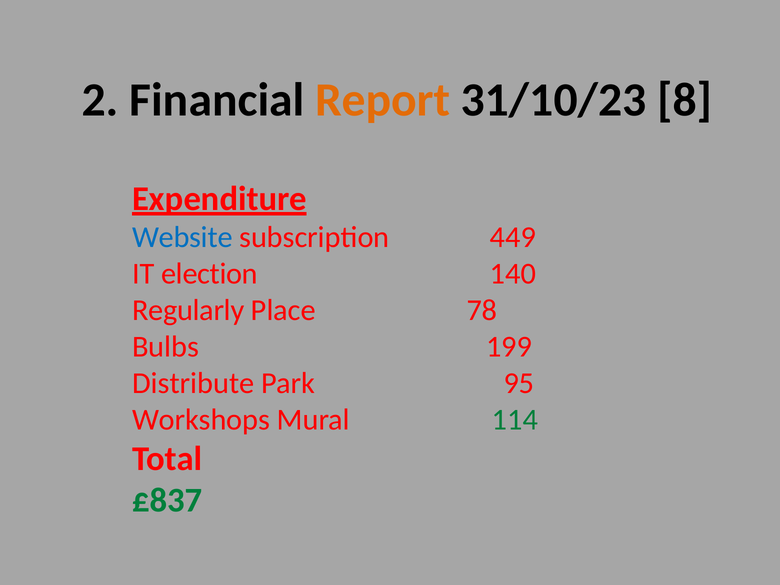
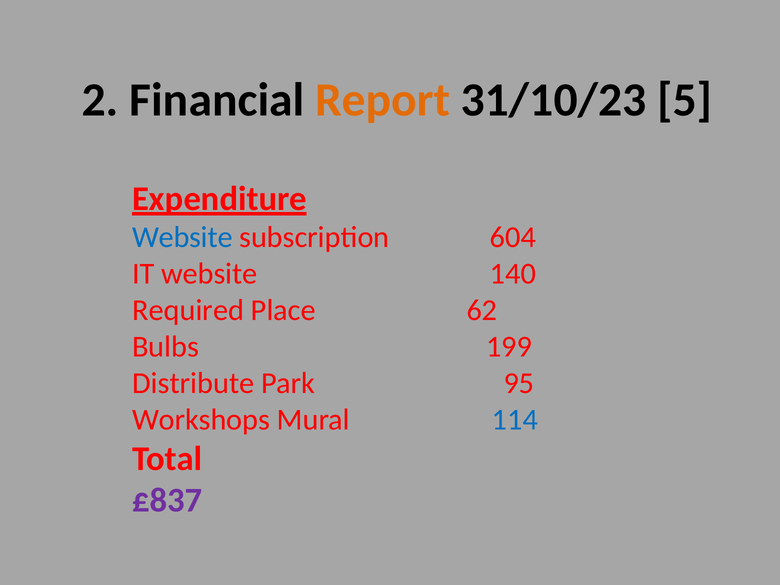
8: 8 -> 5 (685, 100)
449: 449 -> 604 (513, 237)
IT election: election -> website (209, 274)
Regularly: Regularly -> Required (188, 310)
78: 78 -> 62 (482, 310)
114 colour: green -> blue (515, 420)
£837 colour: green -> purple (167, 501)
